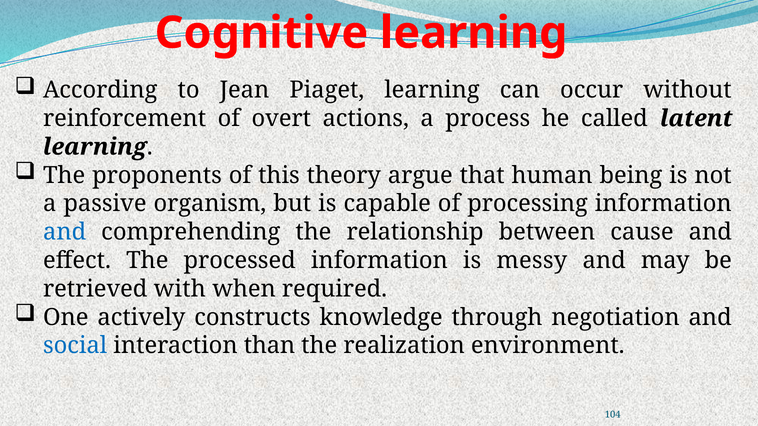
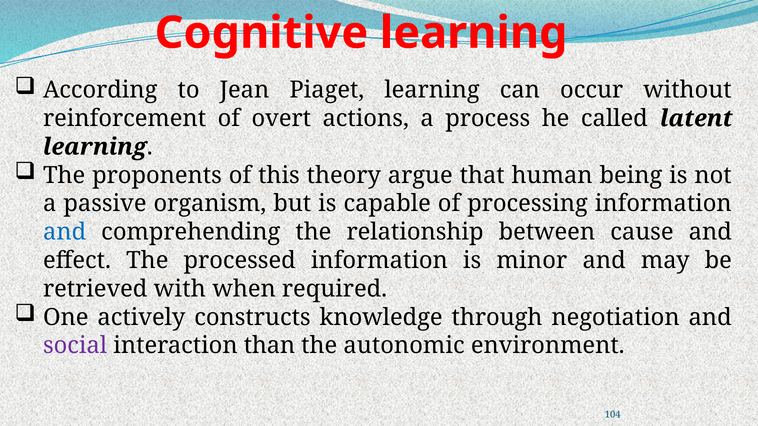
messy: messy -> minor (532, 261)
social colour: blue -> purple (75, 346)
realization: realization -> autonomic (404, 346)
